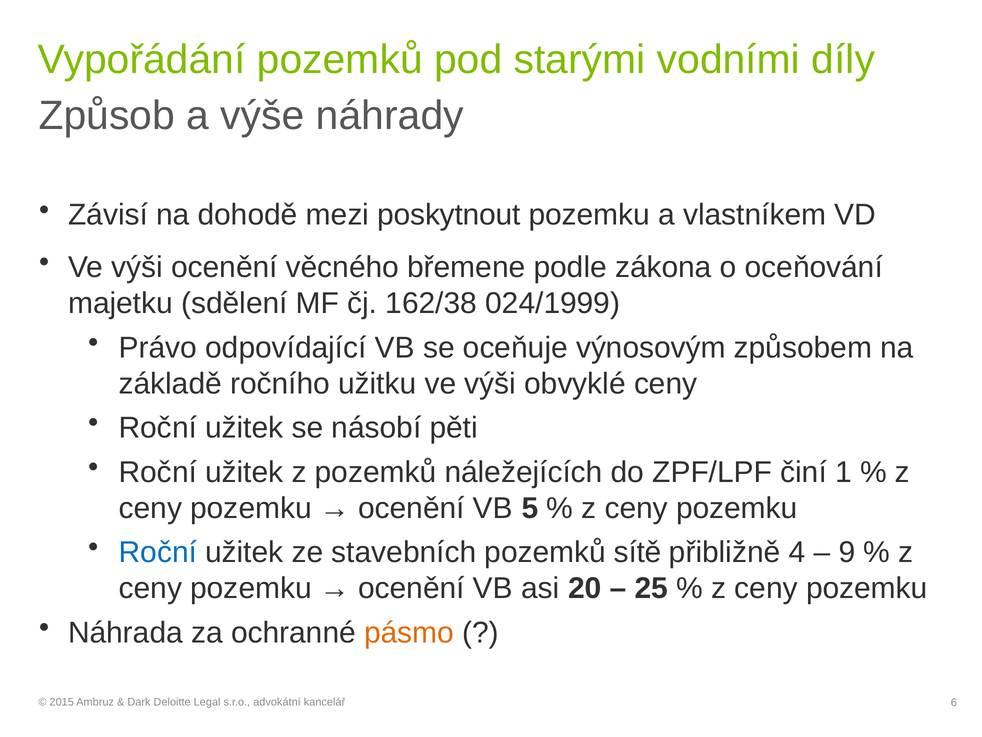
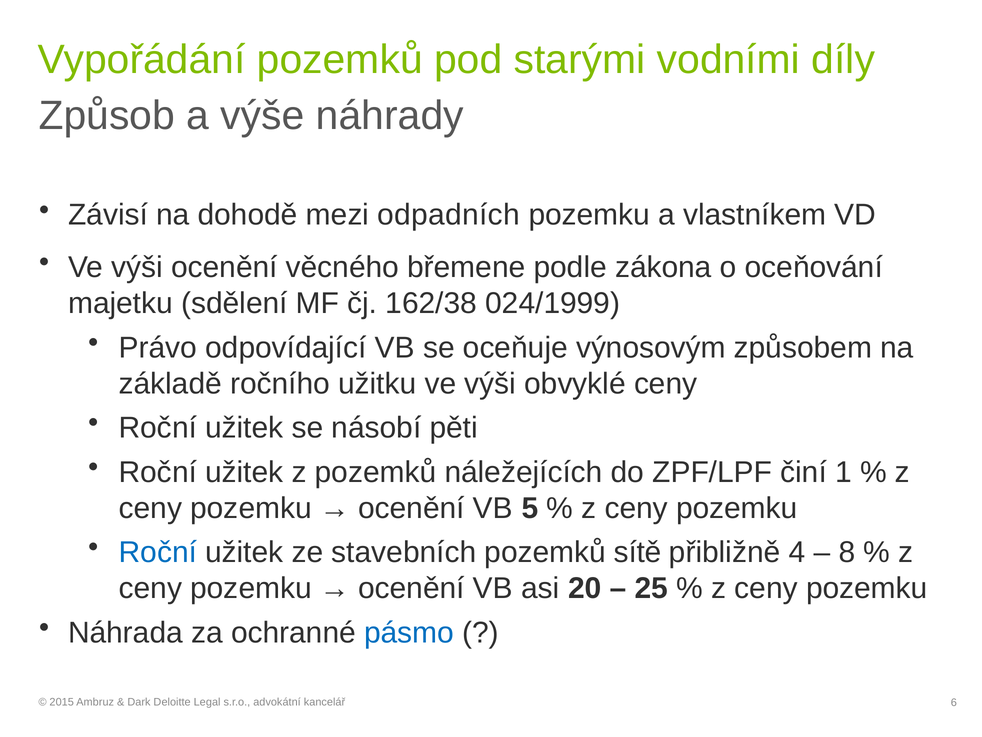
poskytnout: poskytnout -> odpadních (449, 215)
9: 9 -> 8 (847, 552)
pásmo colour: orange -> blue (409, 632)
